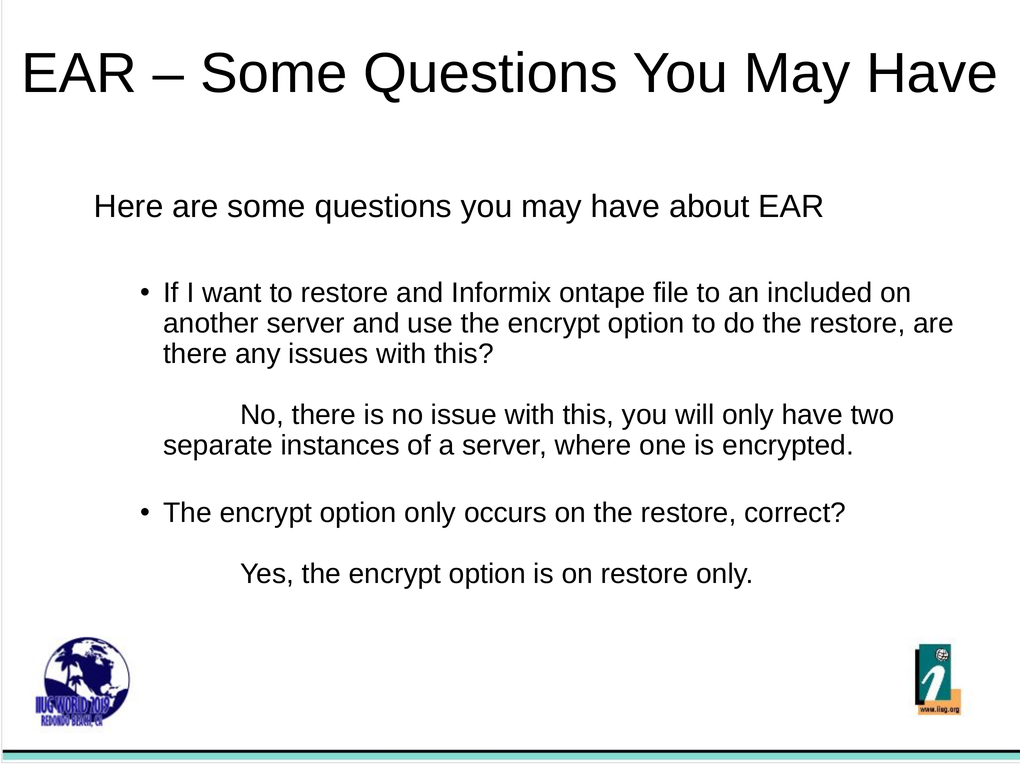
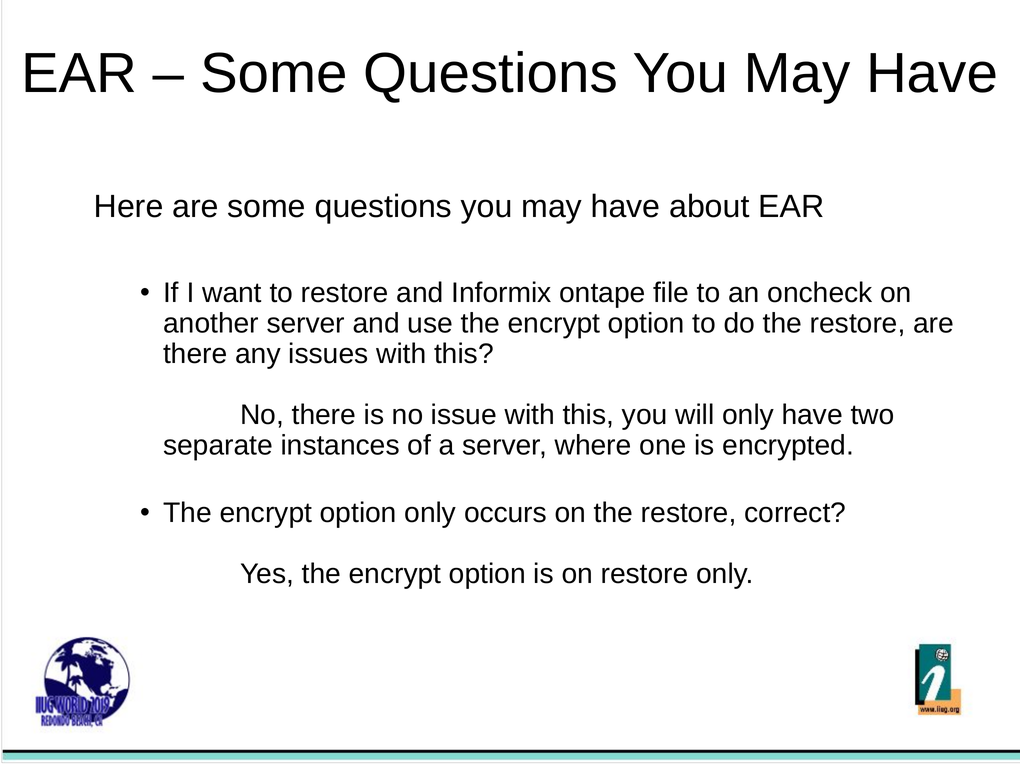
included: included -> oncheck (820, 293)
